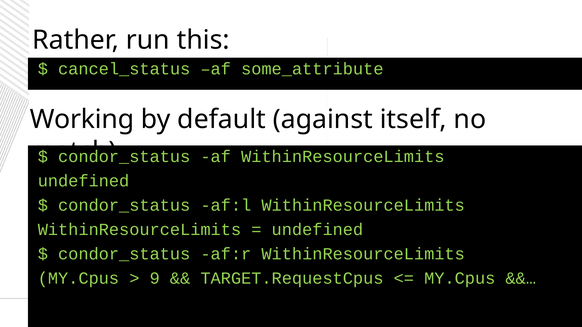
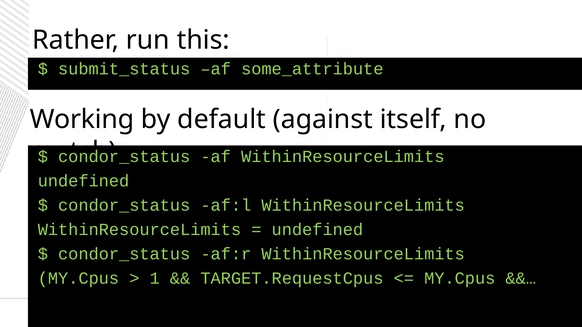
cancel_status: cancel_status -> submit_status (124, 69)
9: 9 -> 1 (155, 279)
